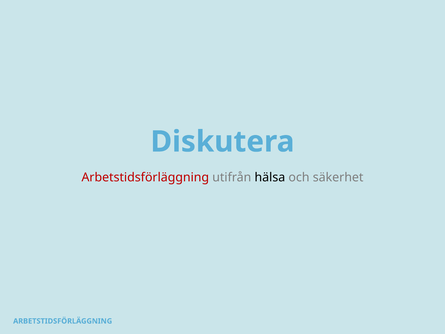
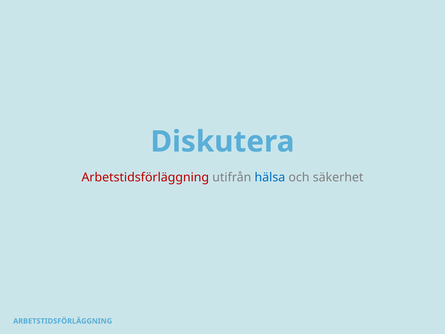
hälsa colour: black -> blue (270, 177)
